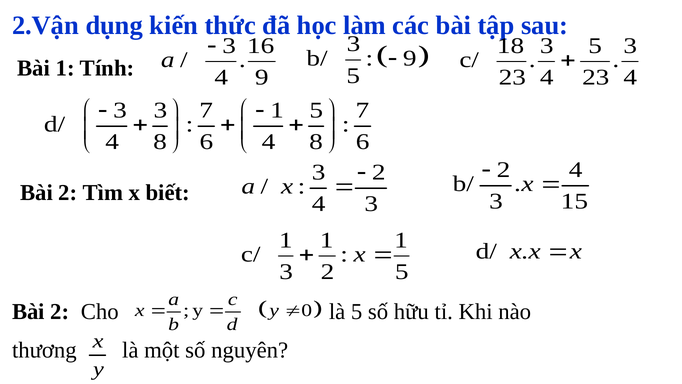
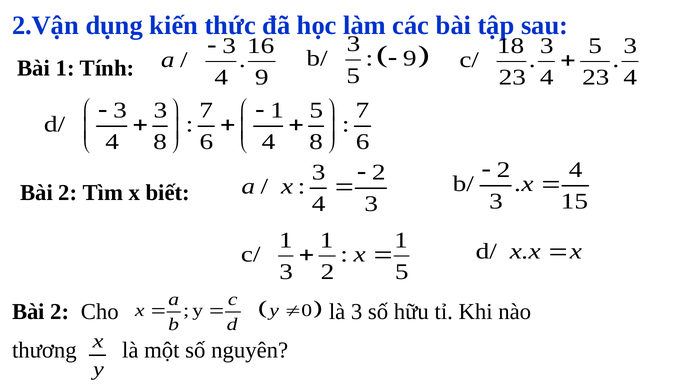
là 5: 5 -> 3 (357, 311)
